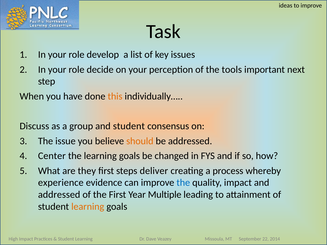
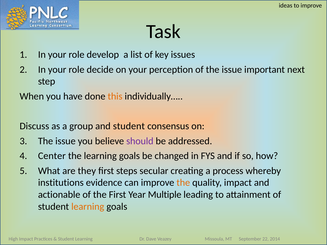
of the tools: tools -> issue (232, 70)
should colour: orange -> purple (140, 141)
deliver: deliver -> secular (154, 171)
experience: experience -> institutions (61, 183)
the colour: blue -> orange (183, 183)
addressed: addressed -> actionable (59, 195)
